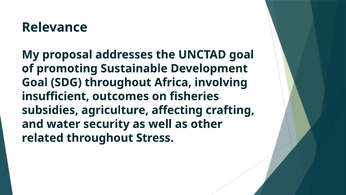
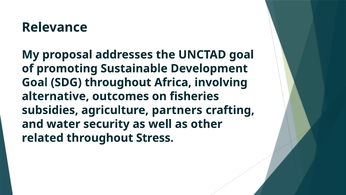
insufficient: insufficient -> alternative (55, 96)
affecting: affecting -> partners (177, 110)
